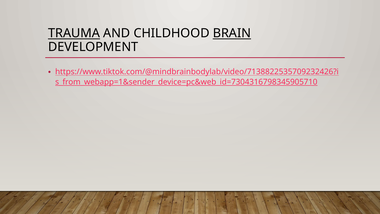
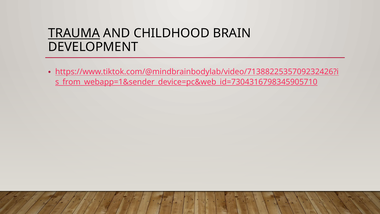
BRAIN underline: present -> none (232, 33)
